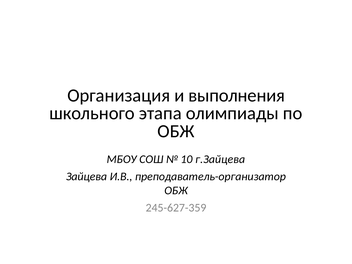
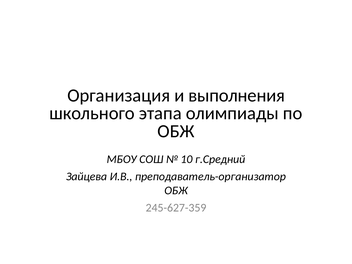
г.Зайцева: г.Зайцева -> г.Средний (220, 159)
